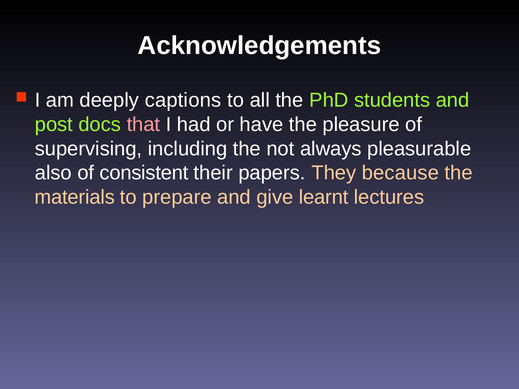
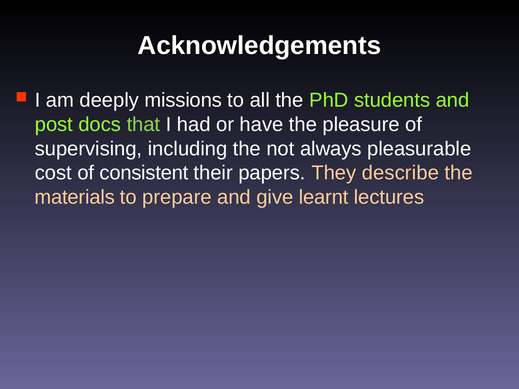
captions: captions -> missions (183, 100)
that colour: pink -> light green (143, 125)
also: also -> cost (53, 173)
because: because -> describe (400, 173)
